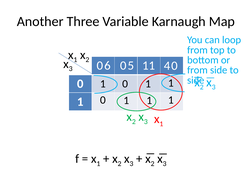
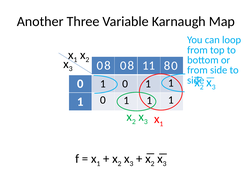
6: 6 -> 8 (107, 66)
5: 5 -> 8 (131, 66)
11 4: 4 -> 8 (167, 66)
